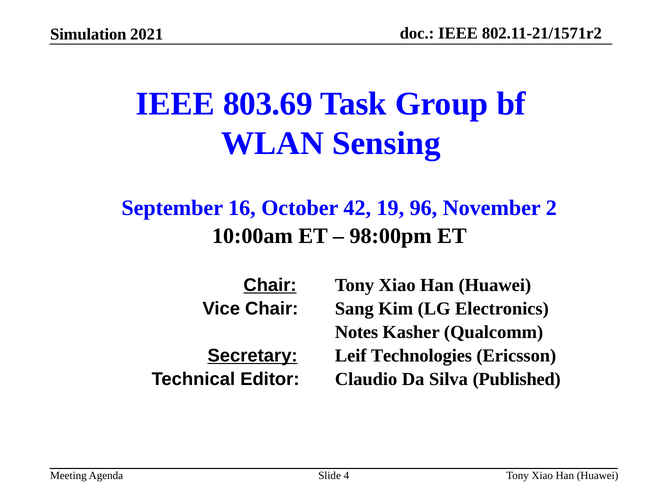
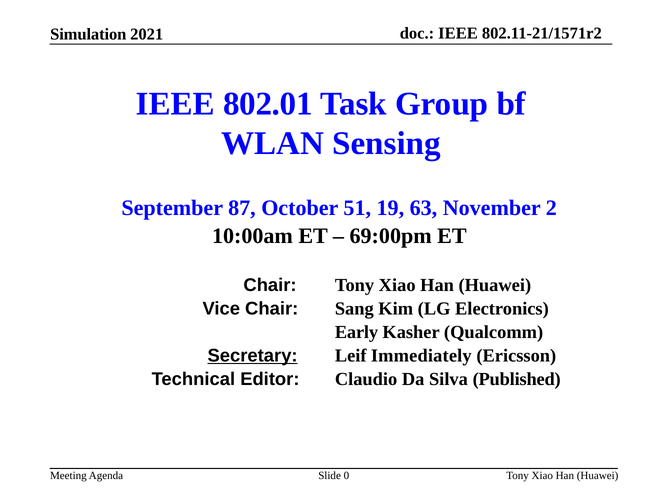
803.69: 803.69 -> 802.01 (268, 104)
16: 16 -> 87 (242, 208)
42: 42 -> 51 (357, 208)
96: 96 -> 63 (423, 208)
98:00pm: 98:00pm -> 69:00pm (391, 236)
Chair underline: present -> none (270, 285)
Notes: Notes -> Early (357, 333)
Technologies: Technologies -> Immediately (421, 356)
4: 4 -> 0 (346, 476)
